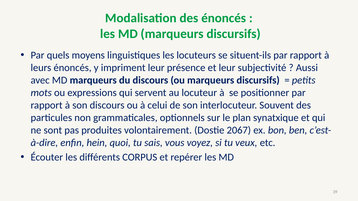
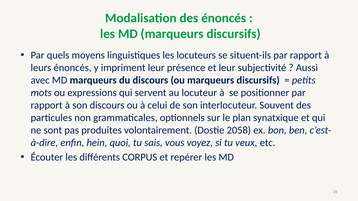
2067: 2067 -> 2058 (239, 130)
